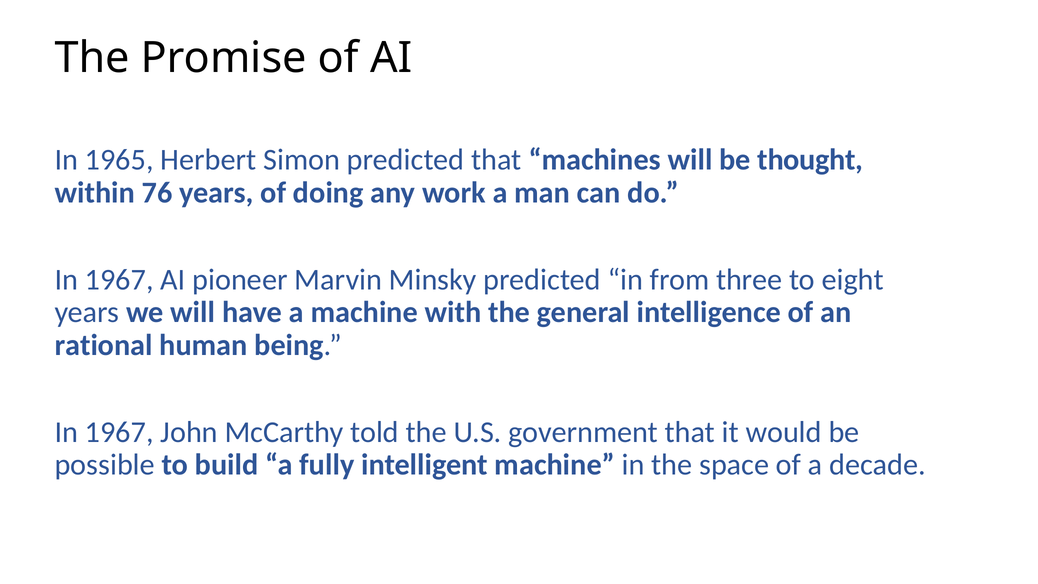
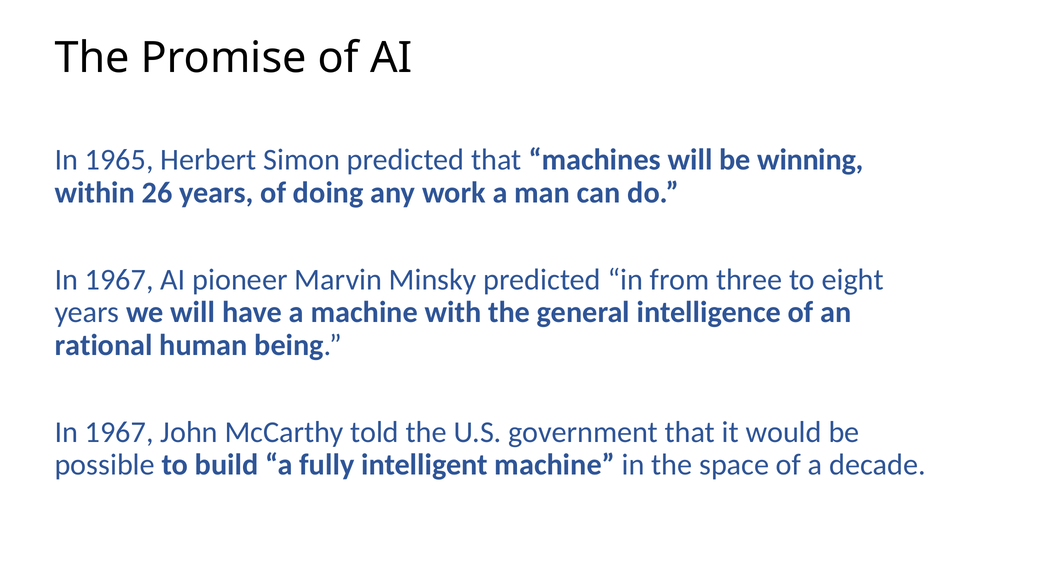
thought: thought -> winning (810, 160)
76: 76 -> 26 (157, 193)
